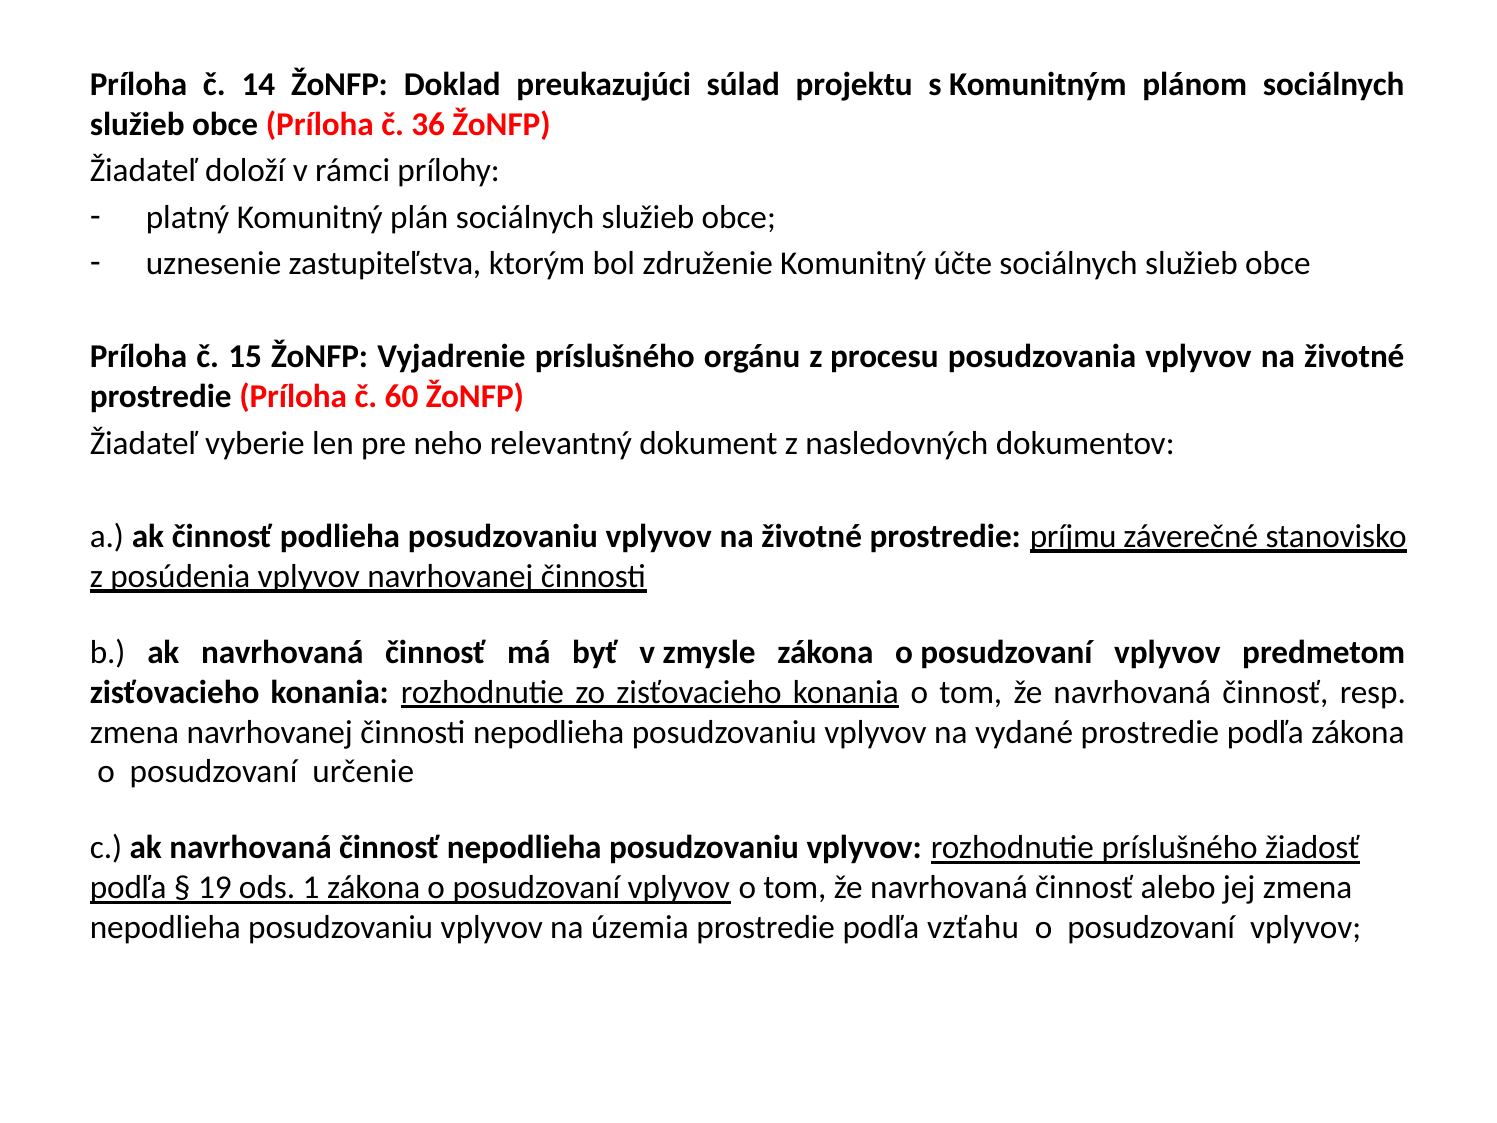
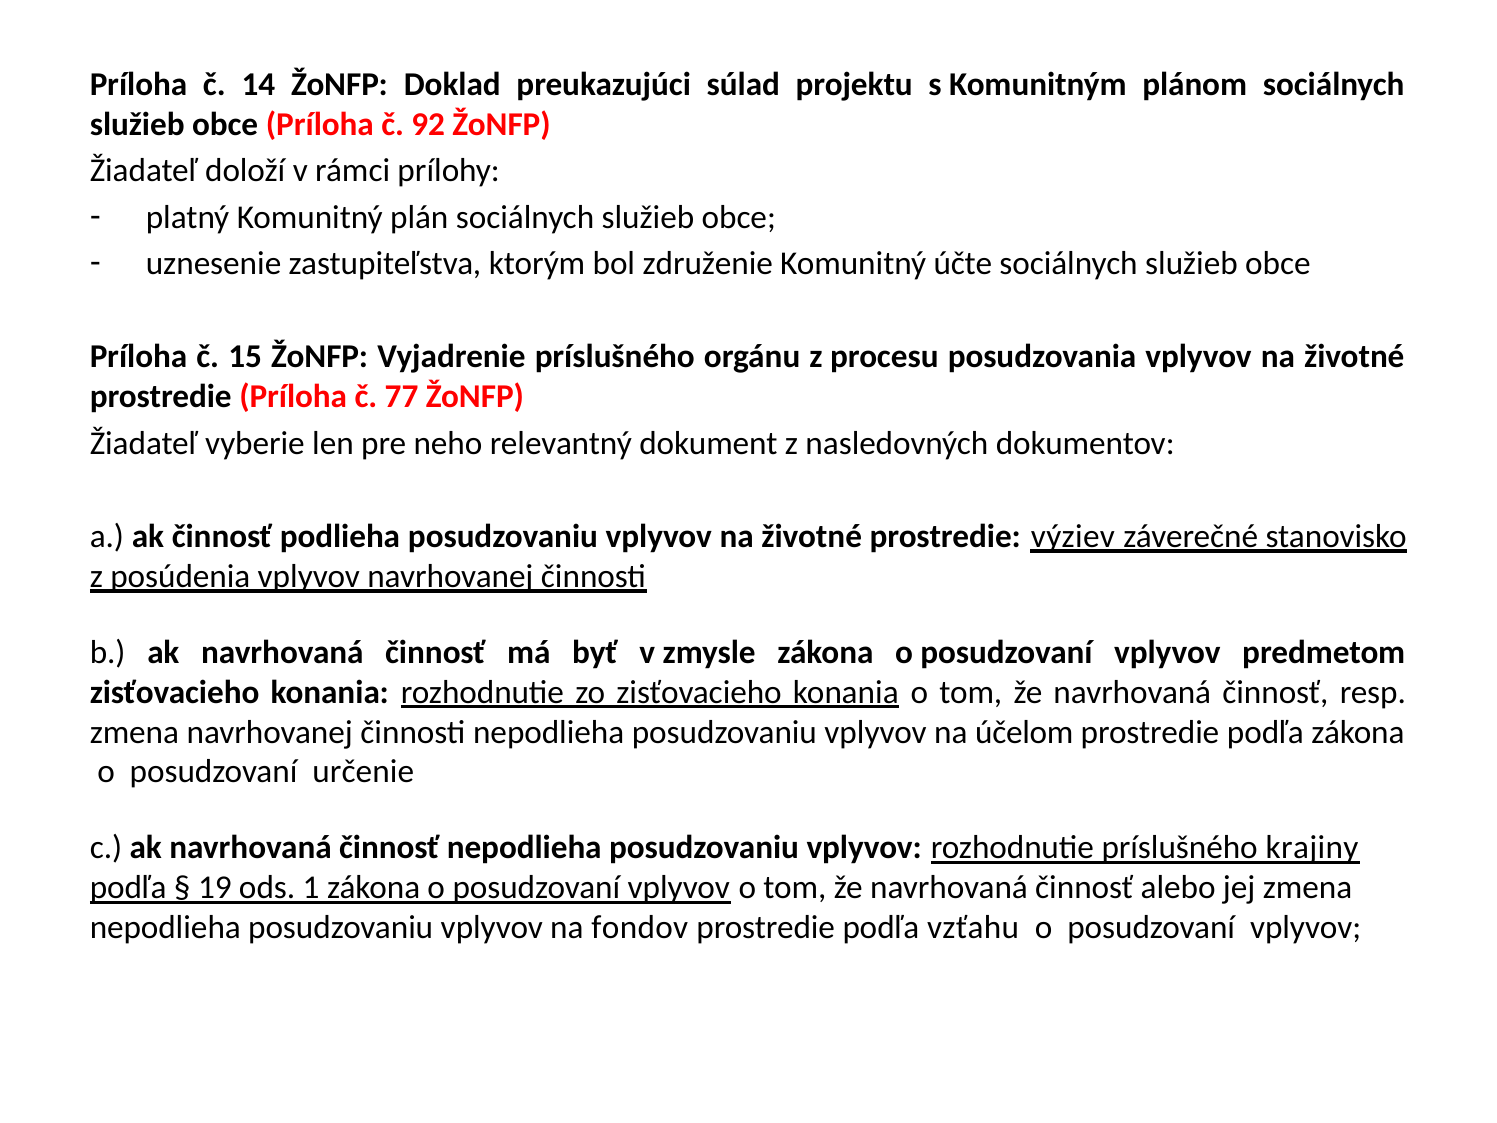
36: 36 -> 92 (428, 124)
60: 60 -> 77 (402, 397)
príjmu: príjmu -> výziev (1073, 536)
vydané: vydané -> účelom (1024, 732)
žiadosť: žiadosť -> krajiny (1312, 848)
územia: územia -> fondov (640, 927)
